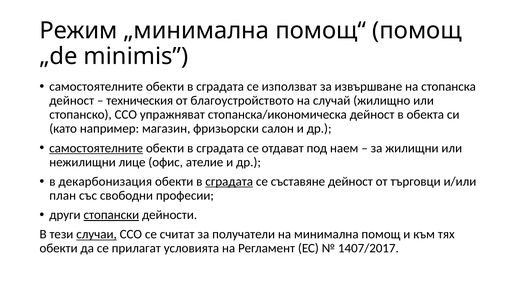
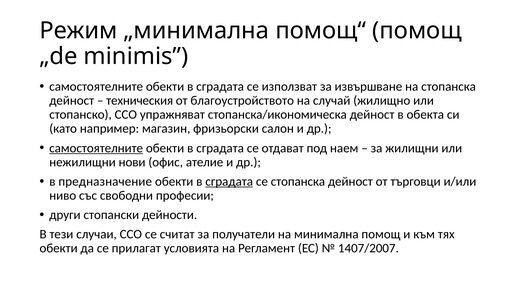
лице: лице -> нови (132, 162)
декарбонизация: декарбонизация -> предназначение (105, 181)
се съставяне: съставяне -> стопанска (298, 181)
план: план -> ниво (63, 195)
стопански underline: present -> none (111, 215)
случаи underline: present -> none (97, 234)
1407/2017: 1407/2017 -> 1407/2007 (368, 248)
